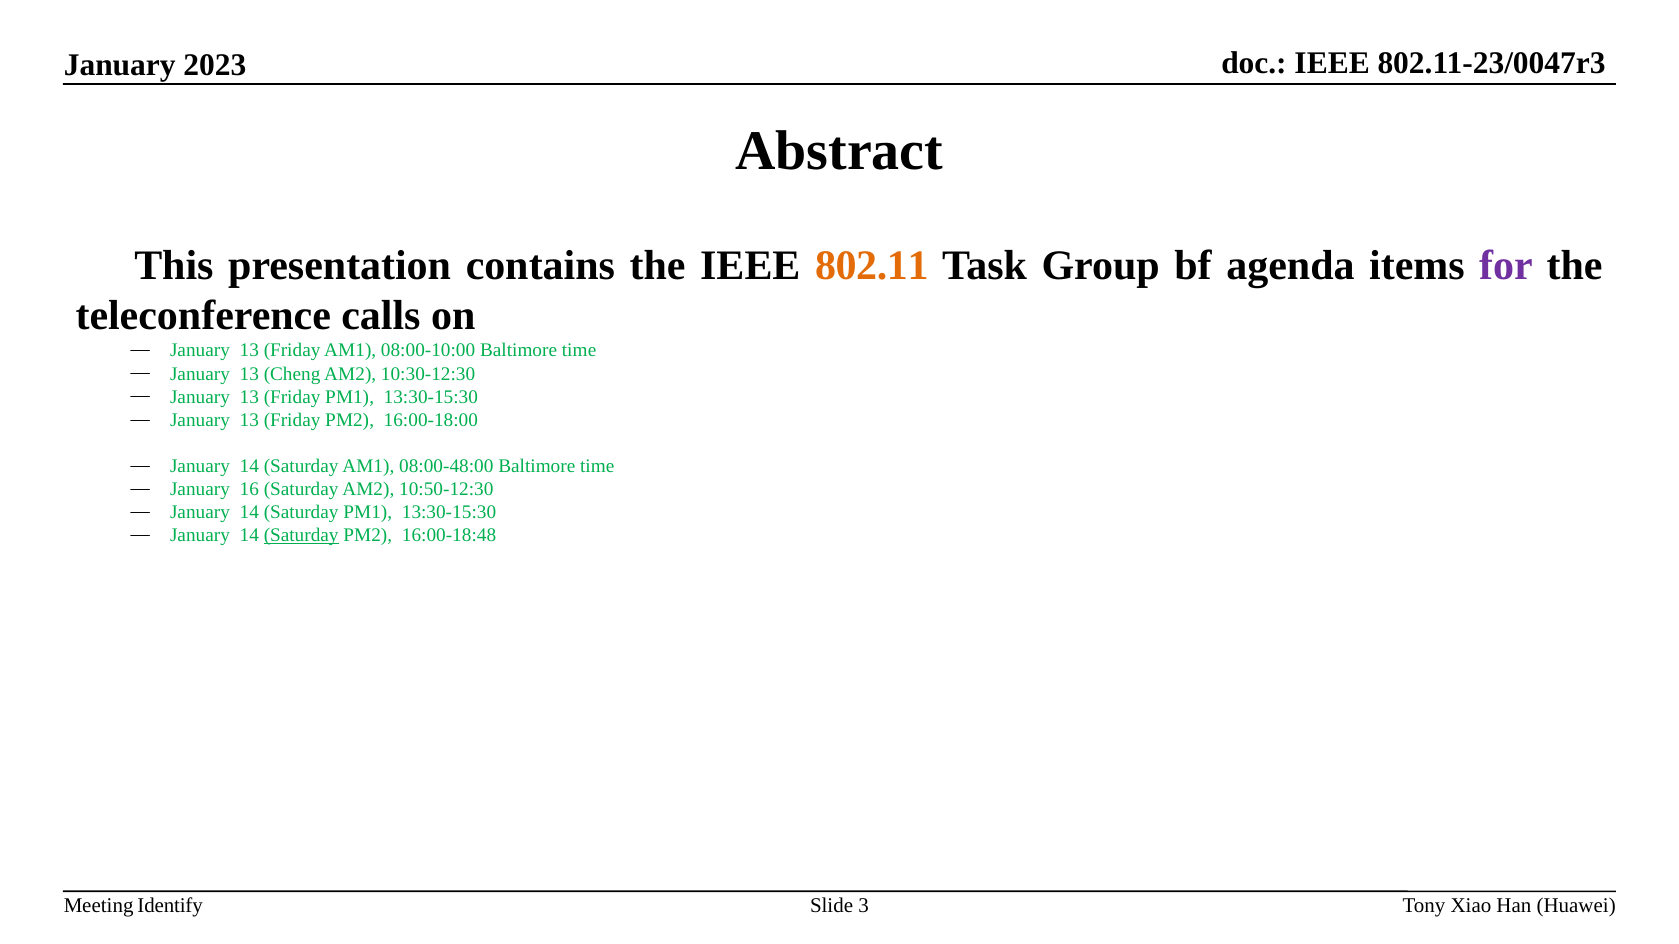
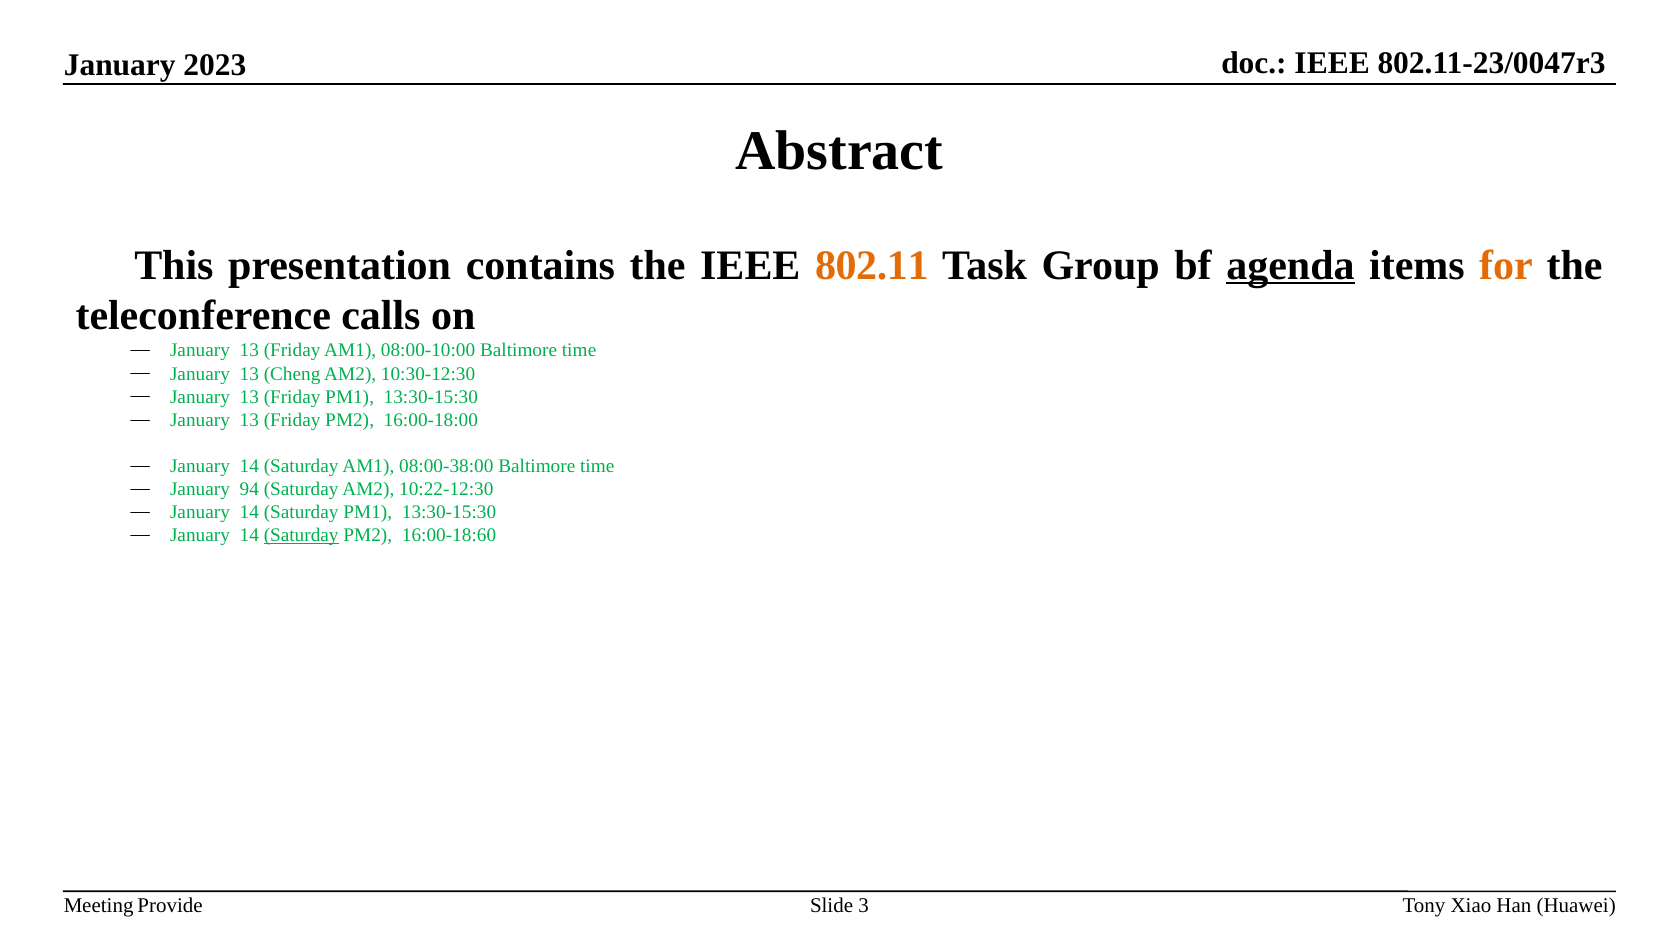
agenda underline: none -> present (1290, 265)
for colour: purple -> orange (1506, 265)
08:00-48:00: 08:00-48:00 -> 08:00-38:00 (446, 466)
16: 16 -> 94 (249, 489)
10:50-12:30: 10:50-12:30 -> 10:22-12:30 (446, 489)
16:00-18:48: 16:00-18:48 -> 16:00-18:60 (449, 536)
Identify: Identify -> Provide (170, 906)
